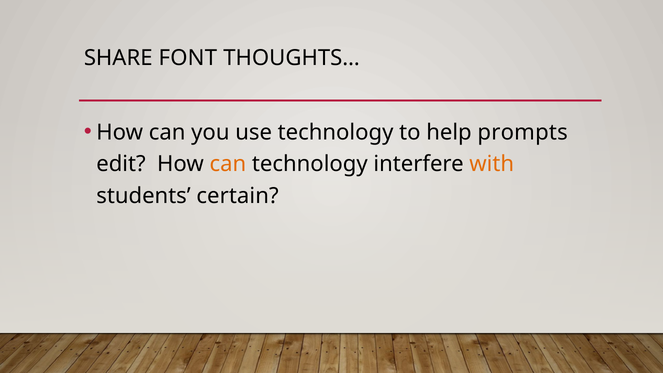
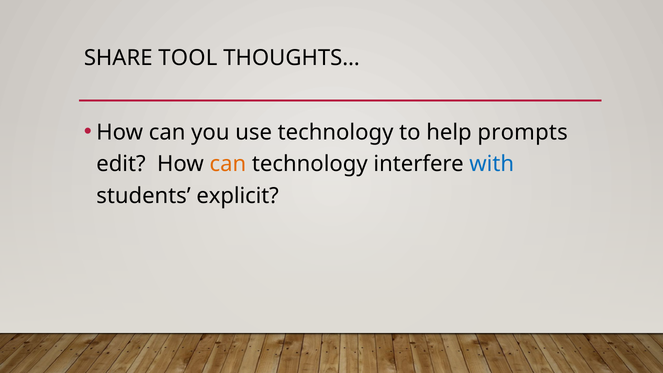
FONT: FONT -> TOOL (188, 58)
with colour: orange -> blue (492, 164)
certain: certain -> explicit (238, 196)
